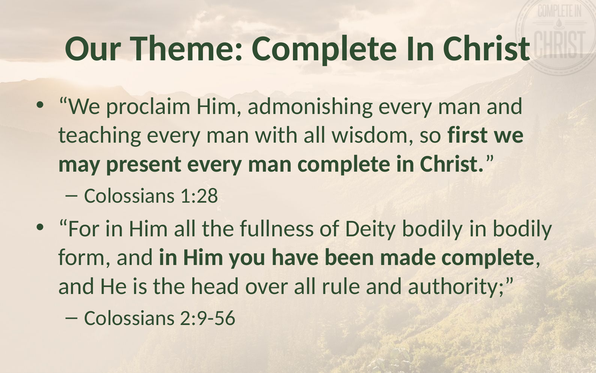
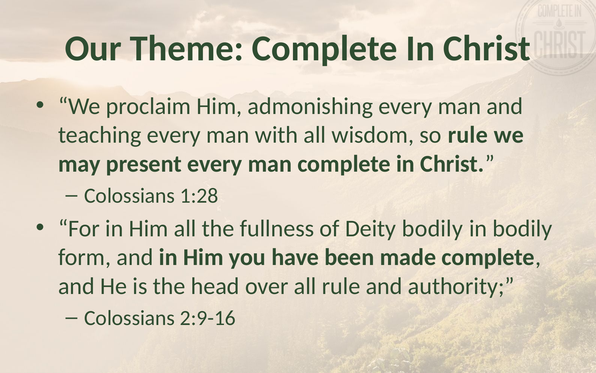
so first: first -> rule (468, 135)
2:9-56: 2:9-56 -> 2:9-16 (208, 318)
